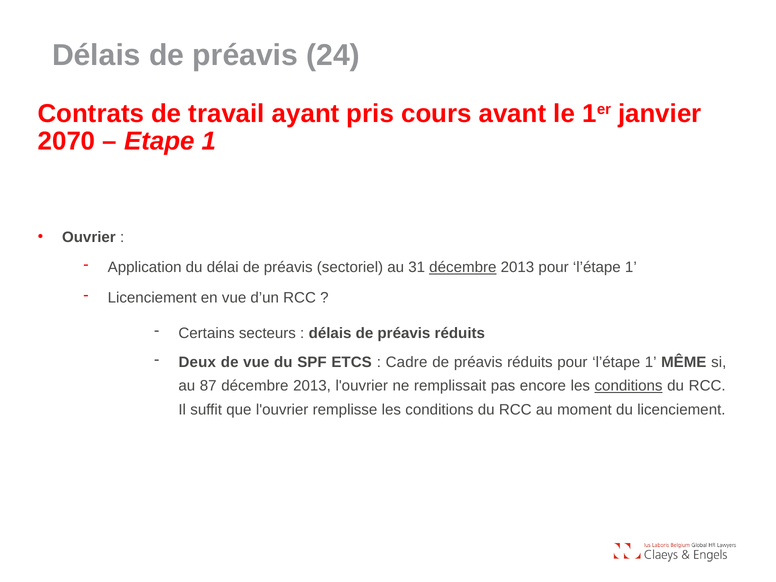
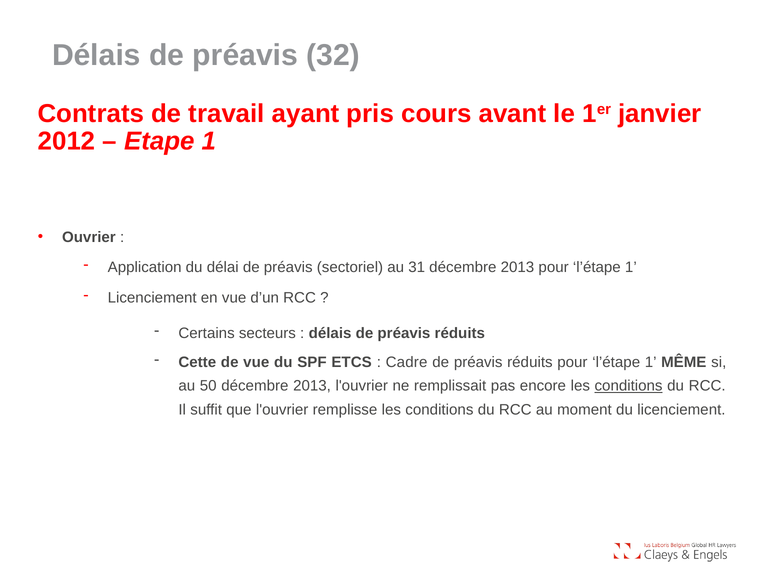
24: 24 -> 32 (333, 55)
2070: 2070 -> 2012 (67, 141)
décembre underline: present -> none (463, 267)
Deux: Deux -> Cette (197, 362)
87: 87 -> 50 (208, 386)
